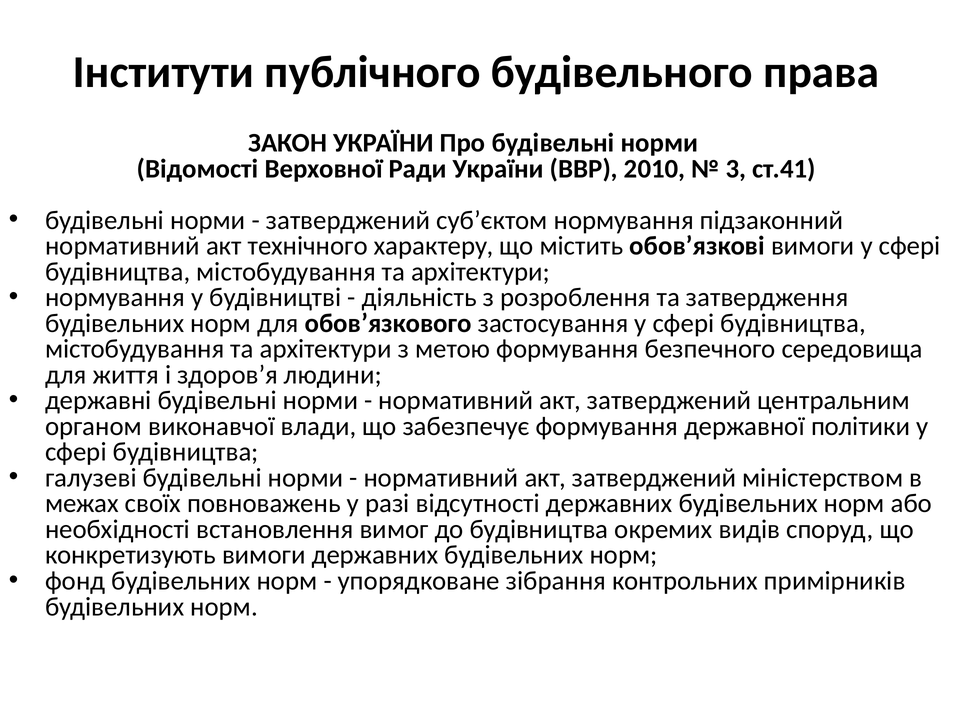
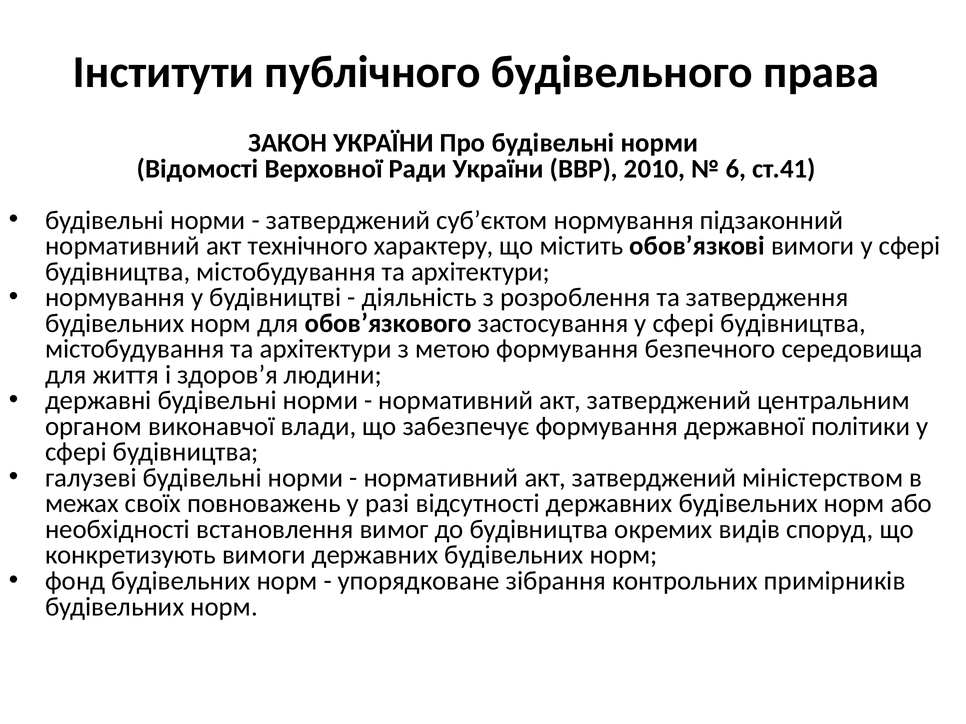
3: 3 -> 6 (736, 169)
